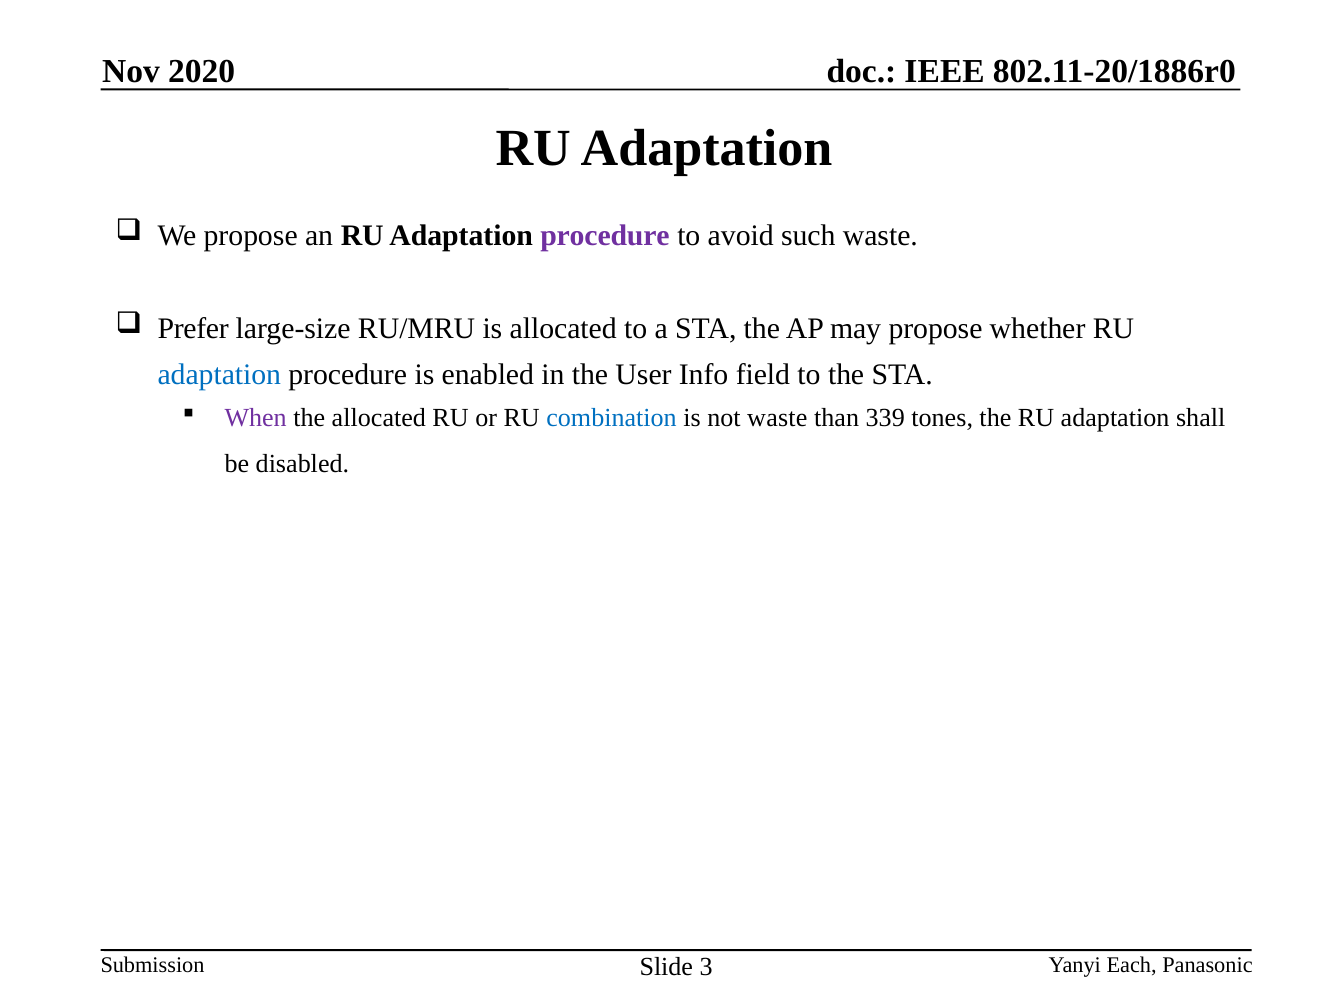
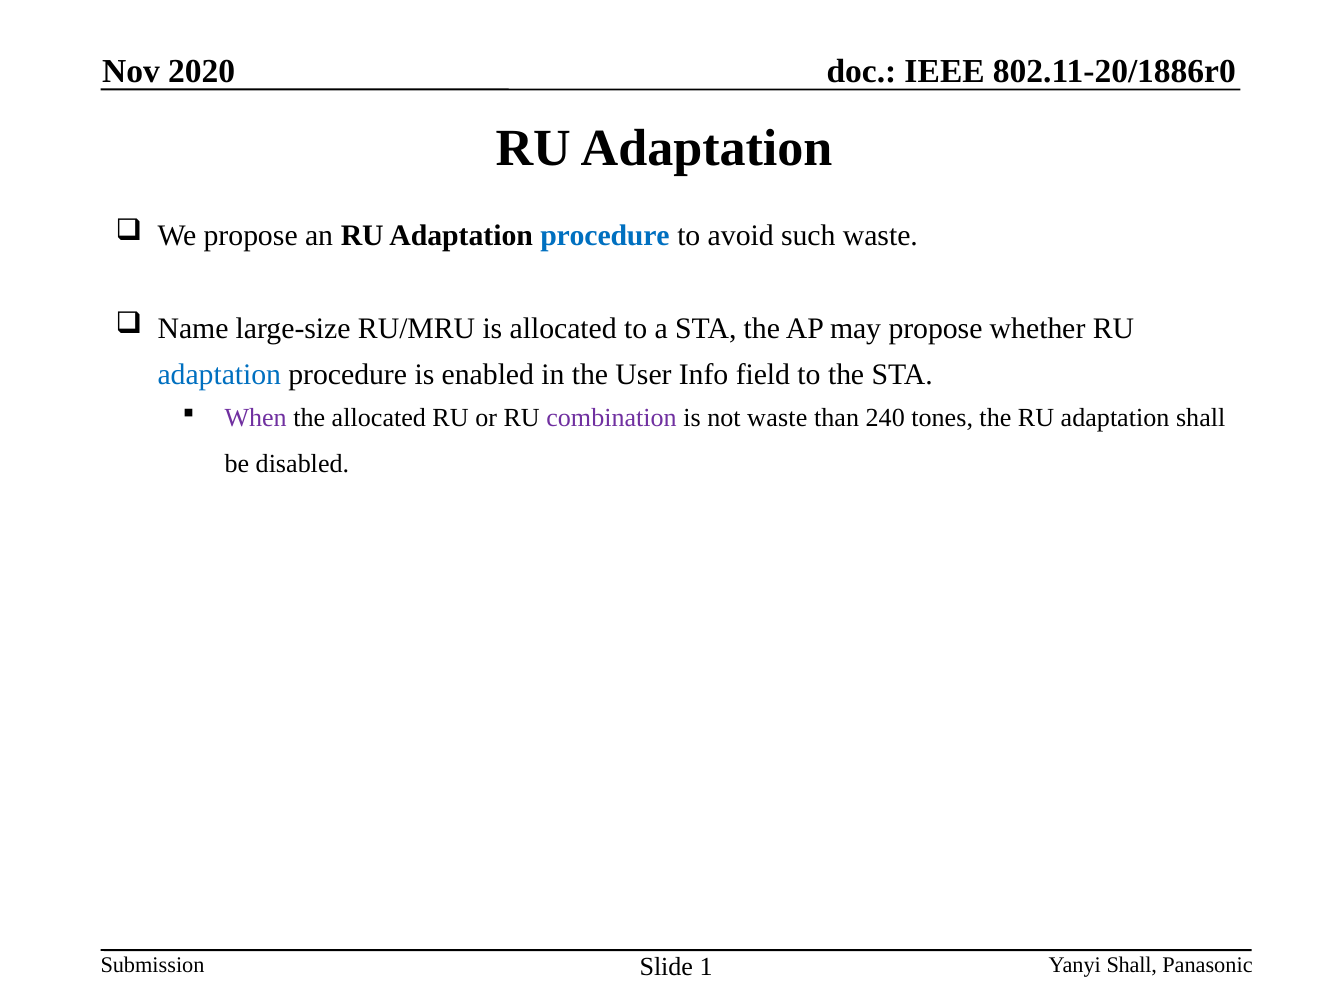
procedure colour: purple -> blue (605, 236)
Prefer: Prefer -> Name (193, 329)
combination colour: blue -> purple (612, 418)
339: 339 -> 240 (885, 418)
Yanyi Each: Each -> Shall (1132, 965)
3: 3 -> 1 (706, 967)
